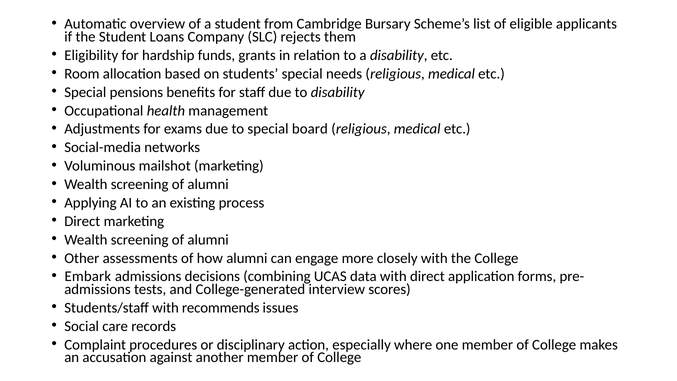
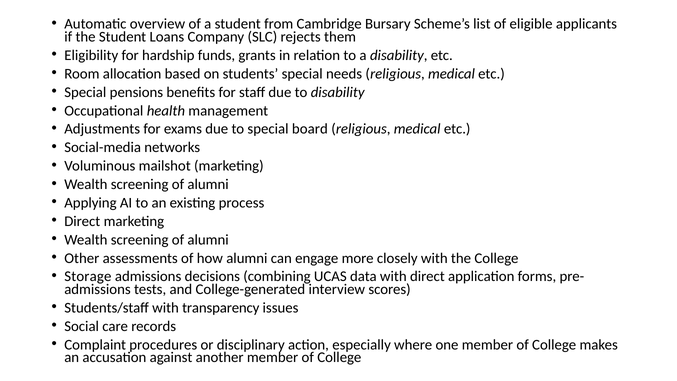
Embark: Embark -> Storage (88, 276)
recommends: recommends -> transparency (221, 308)
